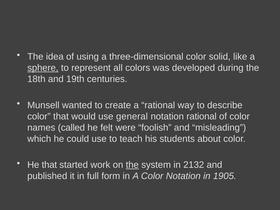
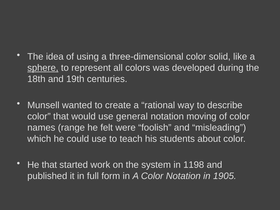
notation rational: rational -> moving (201, 116)
called: called -> range (71, 128)
the underline: present -> none (132, 165)
2132: 2132 -> 1198 (194, 165)
